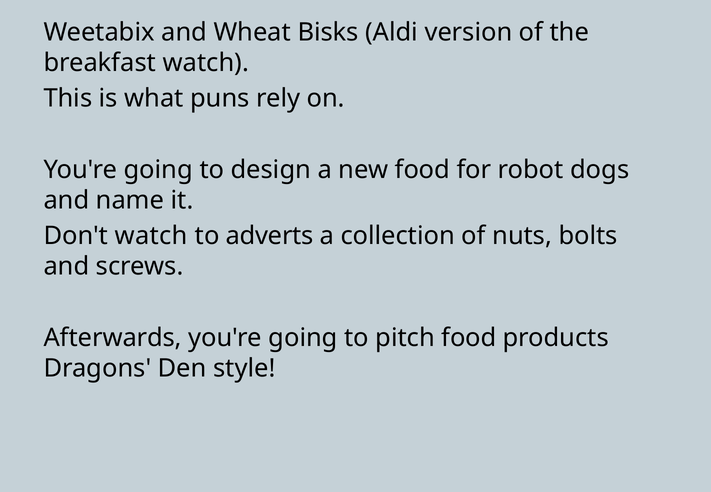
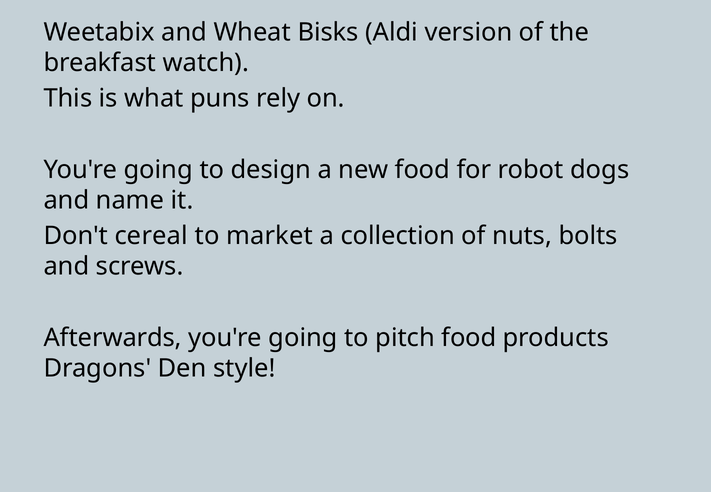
Don't watch: watch -> cereal (151, 236)
adverts: adverts -> market (269, 236)
